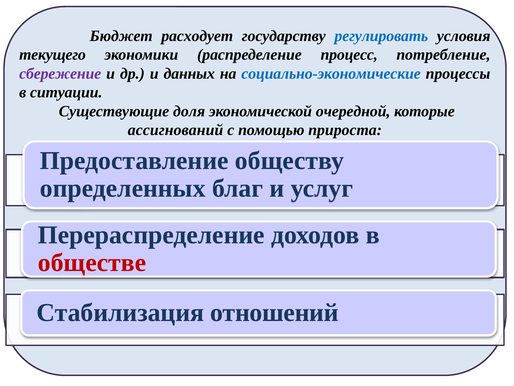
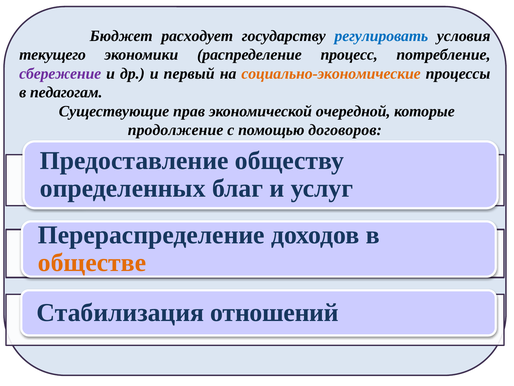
данных: данных -> первый (189, 73)
социально-экономические colour: blue -> orange (331, 73)
ситуации: ситуации -> педагогам (66, 92)
доля: доля -> прав (189, 111)
ассигнований: ассигнований -> продолжение (176, 130)
прироста: прироста -> договоров (345, 130)
обществе colour: red -> orange (92, 262)
